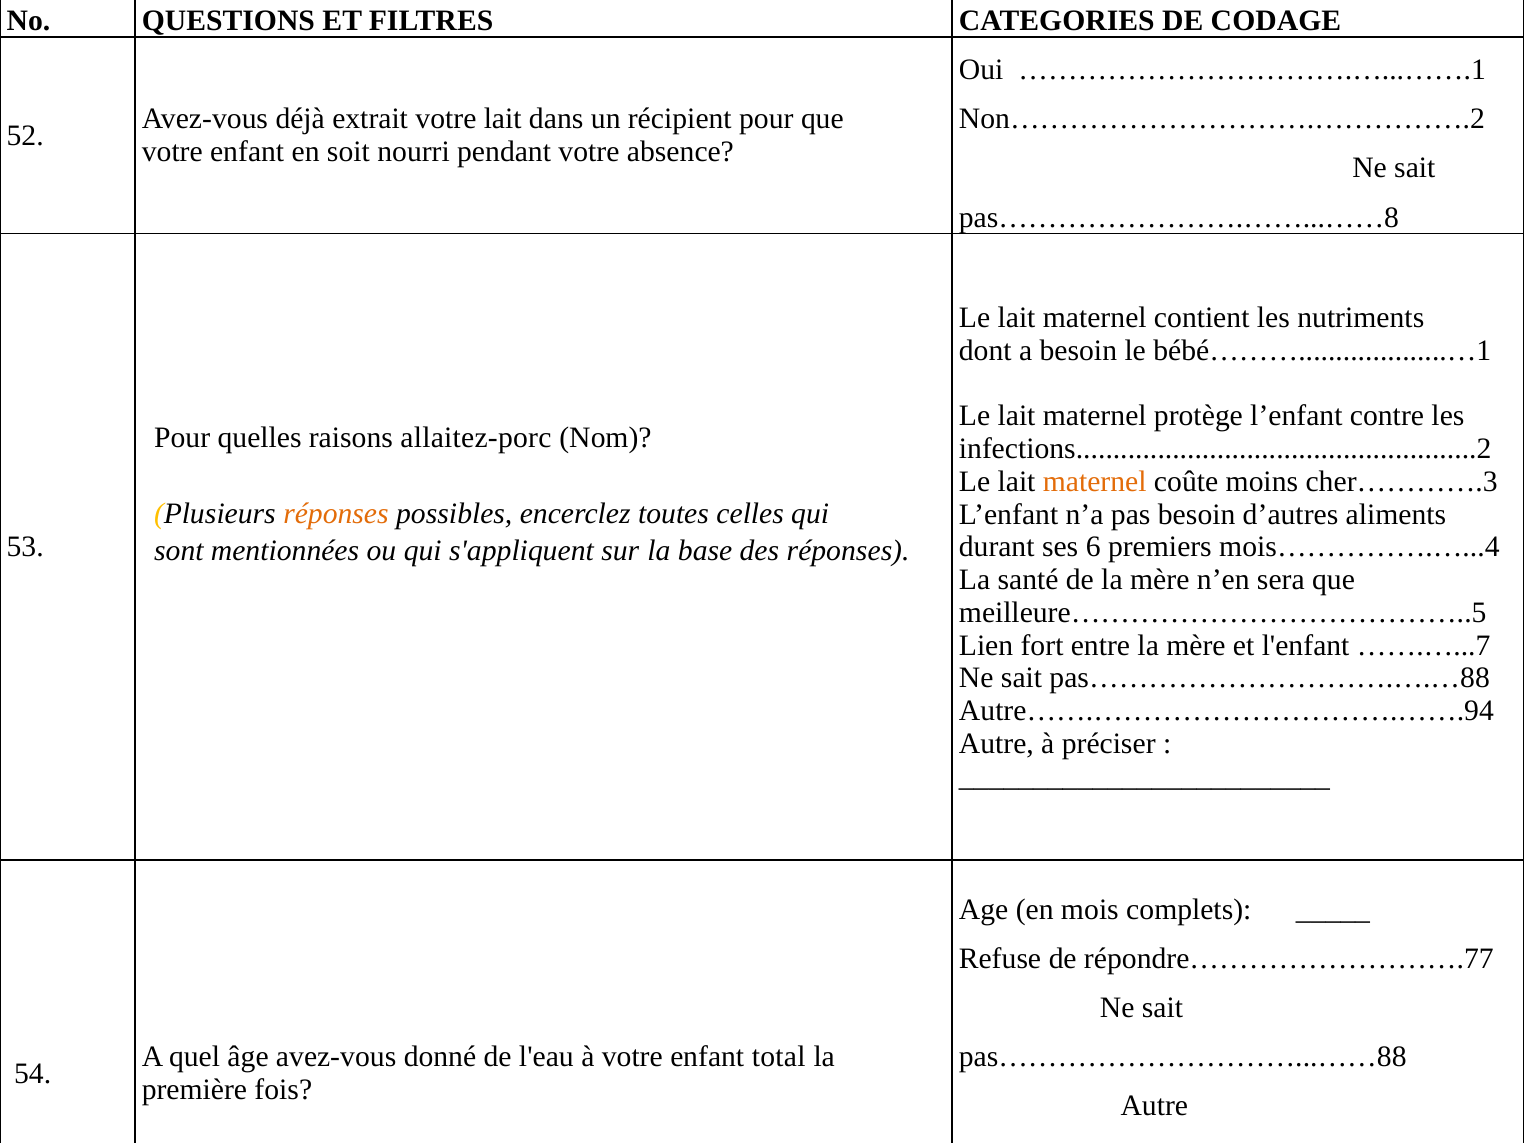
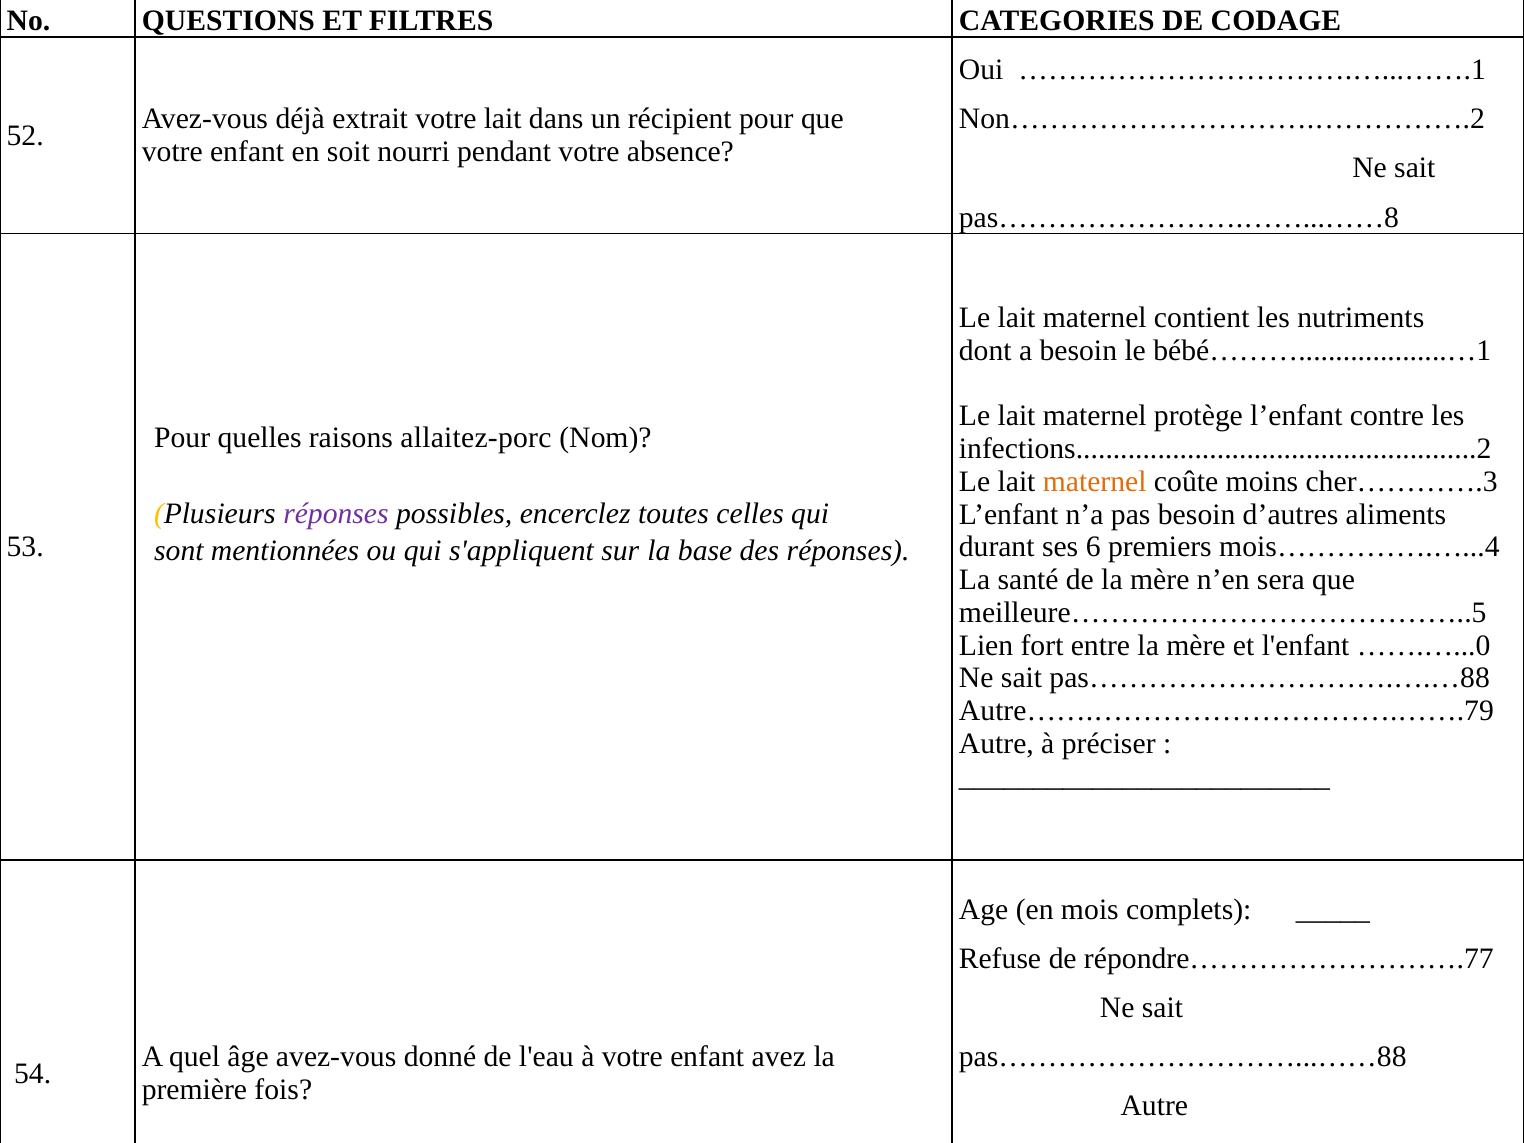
réponses colour: orange -> purple (336, 513)
…….…...7: …….…...7 -> …….…...0 (1424, 645)
Autre…….………………………….…….94: Autre…….………………………….…….94 -> Autre…….………………………….…….79 (1226, 711)
total: total -> avez (779, 1057)
